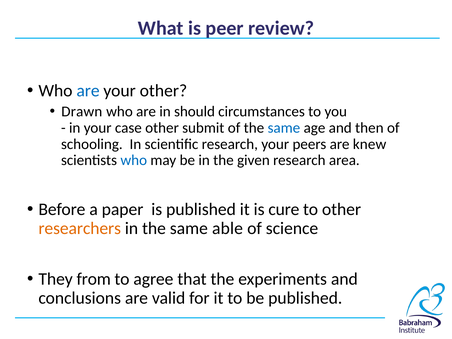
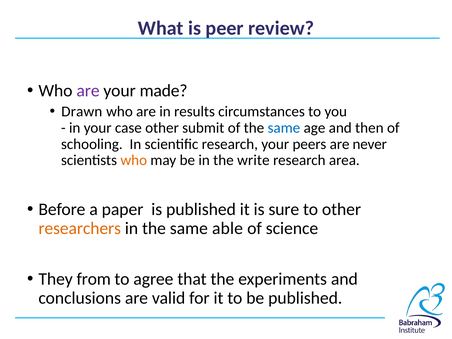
are colour: blue -> purple (88, 91)
your other: other -> made (164, 91)
should: should -> results (194, 112)
knew: knew -> never (370, 144)
who colour: blue -> orange (134, 160)
given: given -> write (253, 160)
cure: cure -> sure (284, 209)
